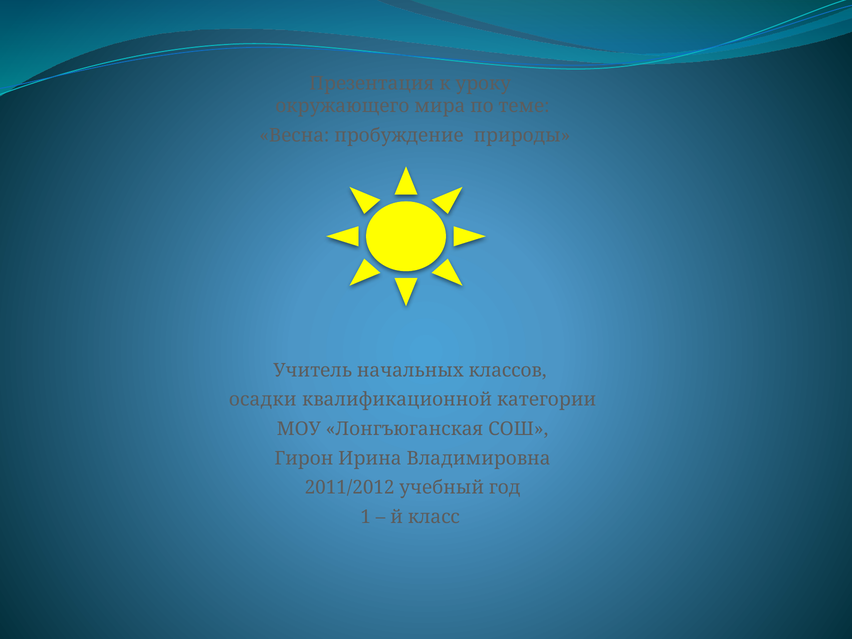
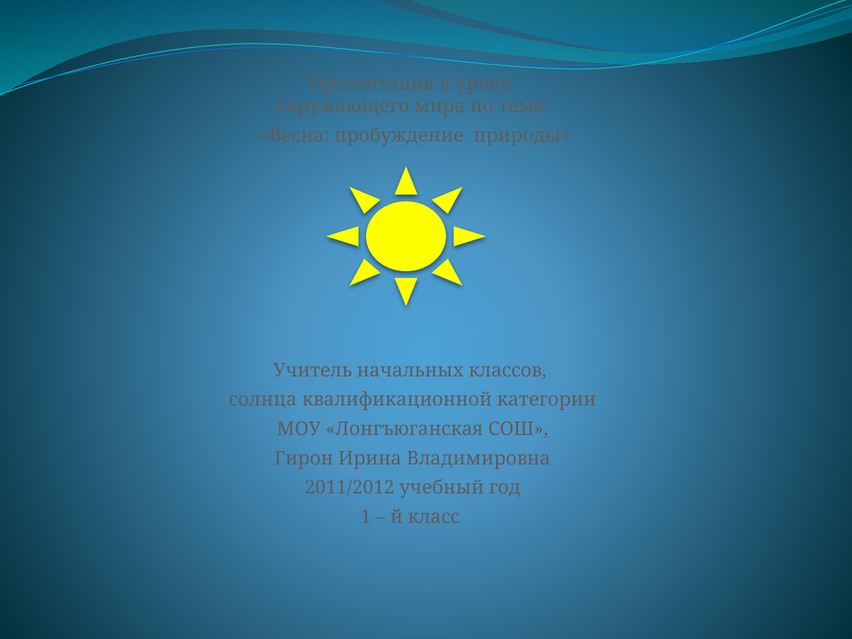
осадки: осадки -> солнца (263, 400)
